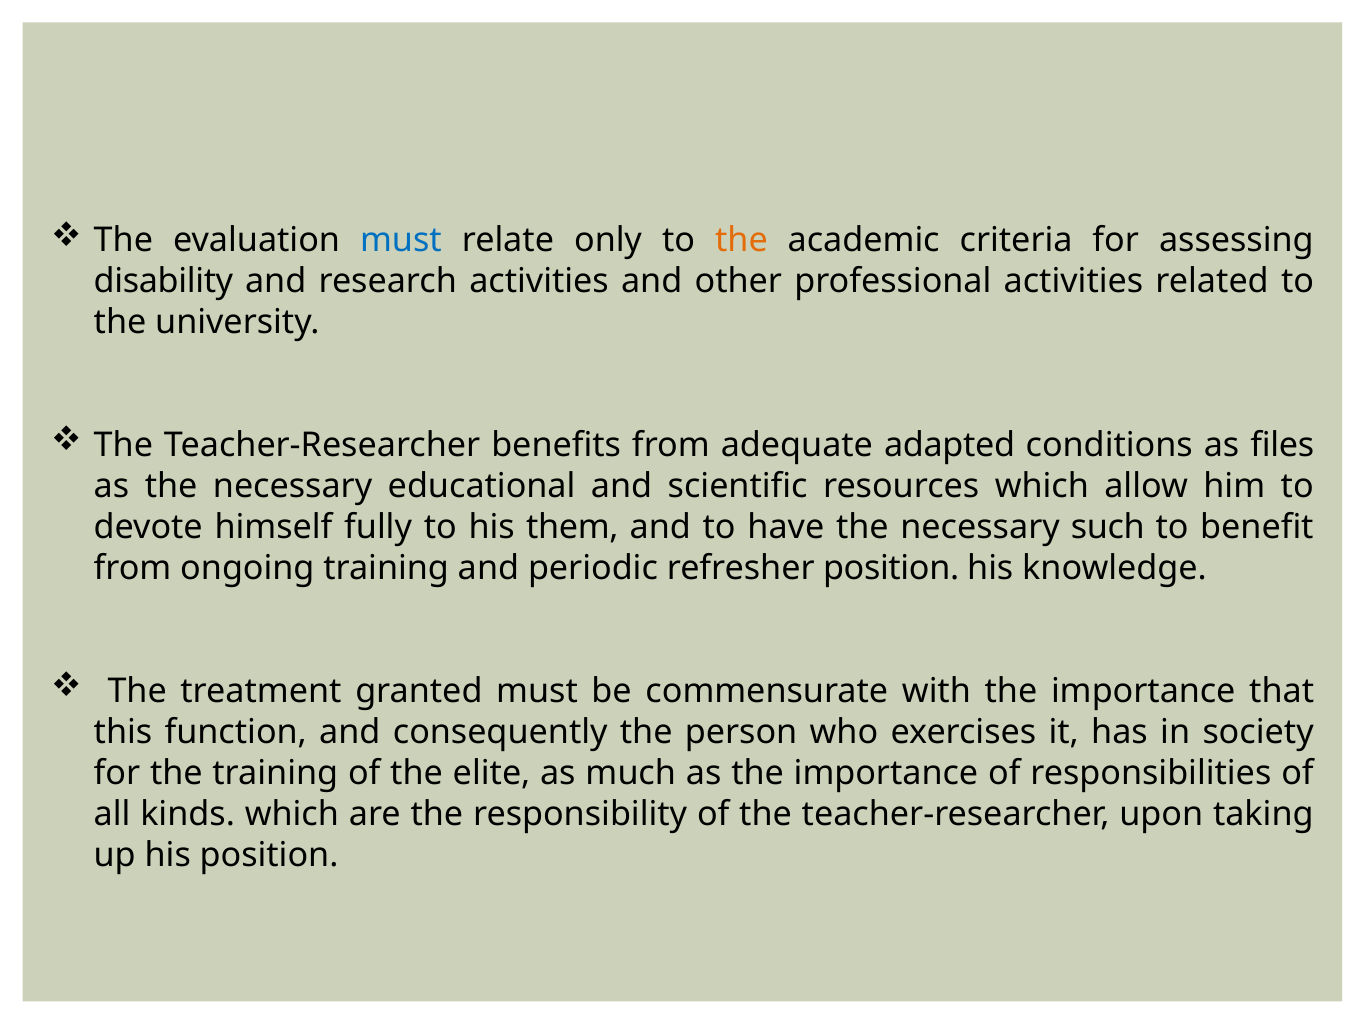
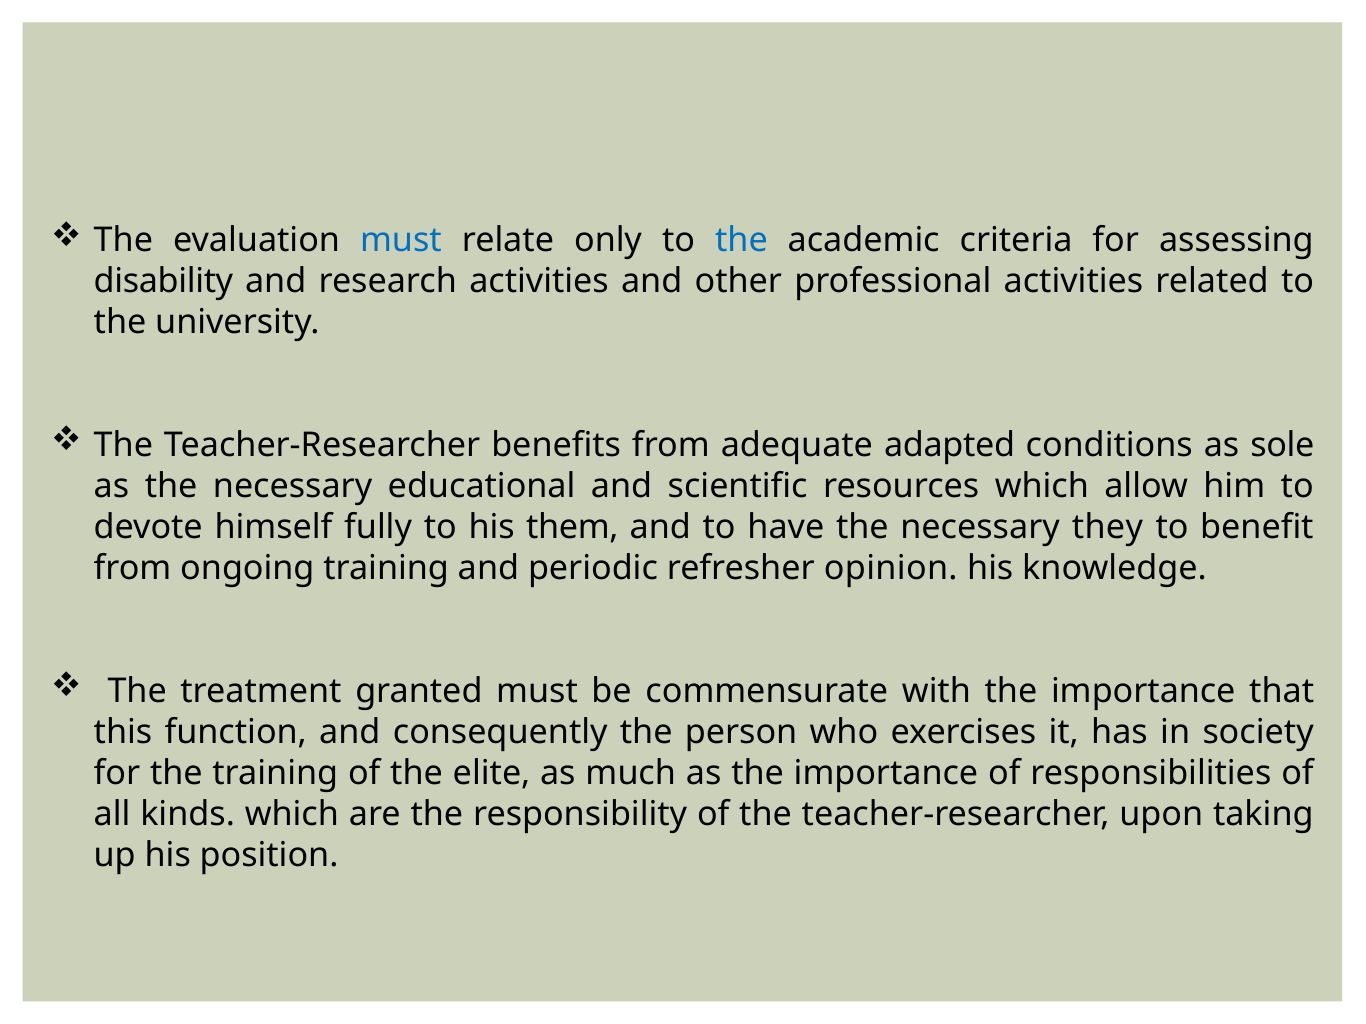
the colour: orange -> blue (741, 241)
files: files -> sole (1282, 445)
such: such -> they (1107, 527)
refresher position: position -> opinion (891, 568)
